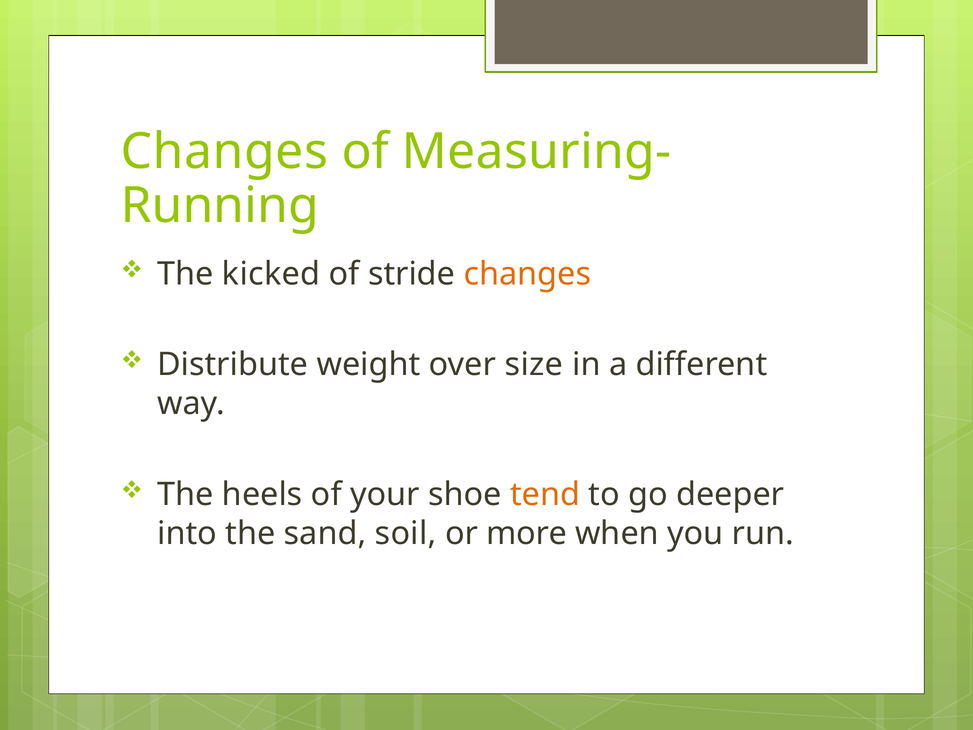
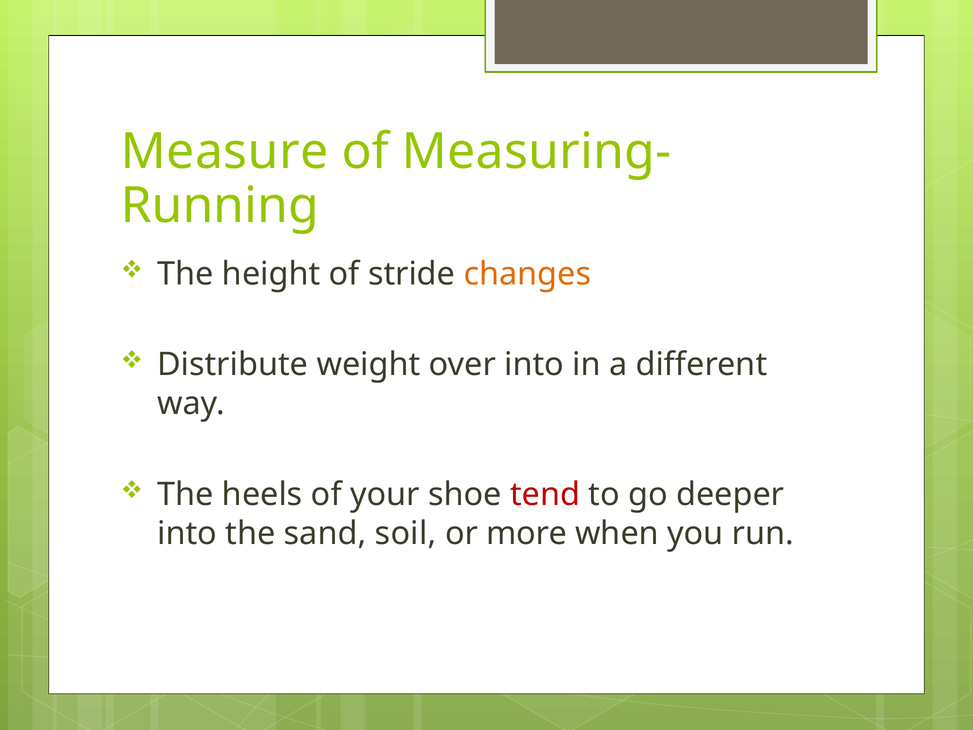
Changes: Changes -> Measure (225, 152)
kicked: kicked -> height (271, 274)
over size: size -> into (534, 365)
tend colour: orange -> red (545, 494)
